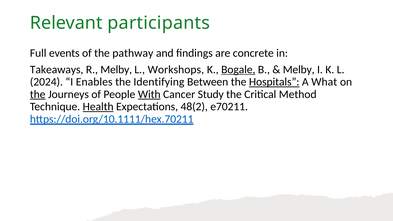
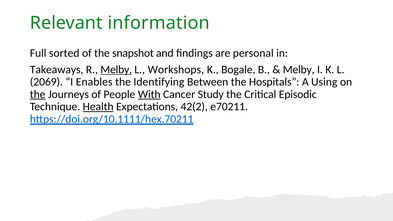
participants: participants -> information (159, 23)
events: events -> sorted (64, 53)
pathway: pathway -> snapshot (133, 53)
concrete: concrete -> personal (253, 53)
Melby underline: none -> present (116, 70)
Bogale underline: present -> none (238, 70)
2024: 2024 -> 2069 (46, 82)
Hospitals underline: present -> none (274, 82)
What: What -> Using (324, 82)
Method: Method -> Episodic (298, 94)
48(2: 48(2 -> 42(2 (194, 107)
